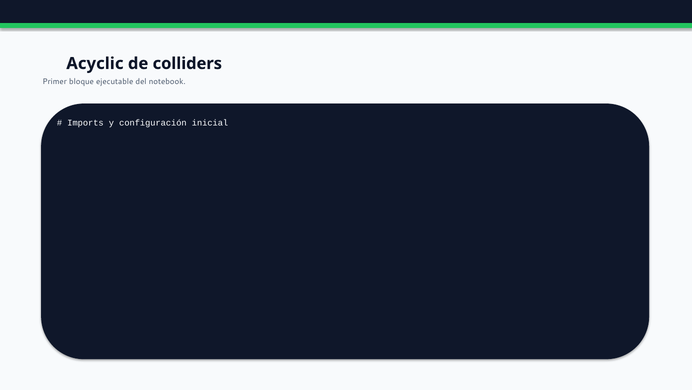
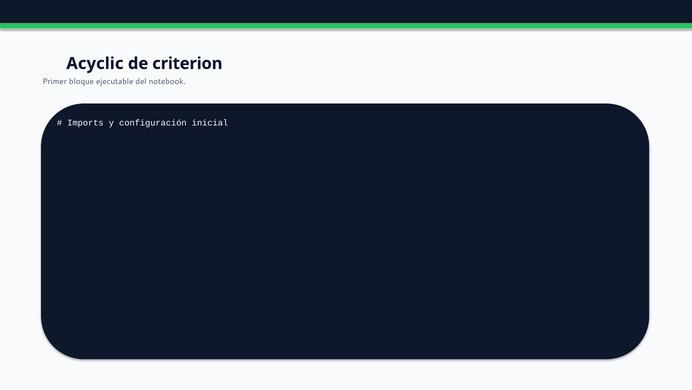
colliders: colliders -> criterion (187, 63)
